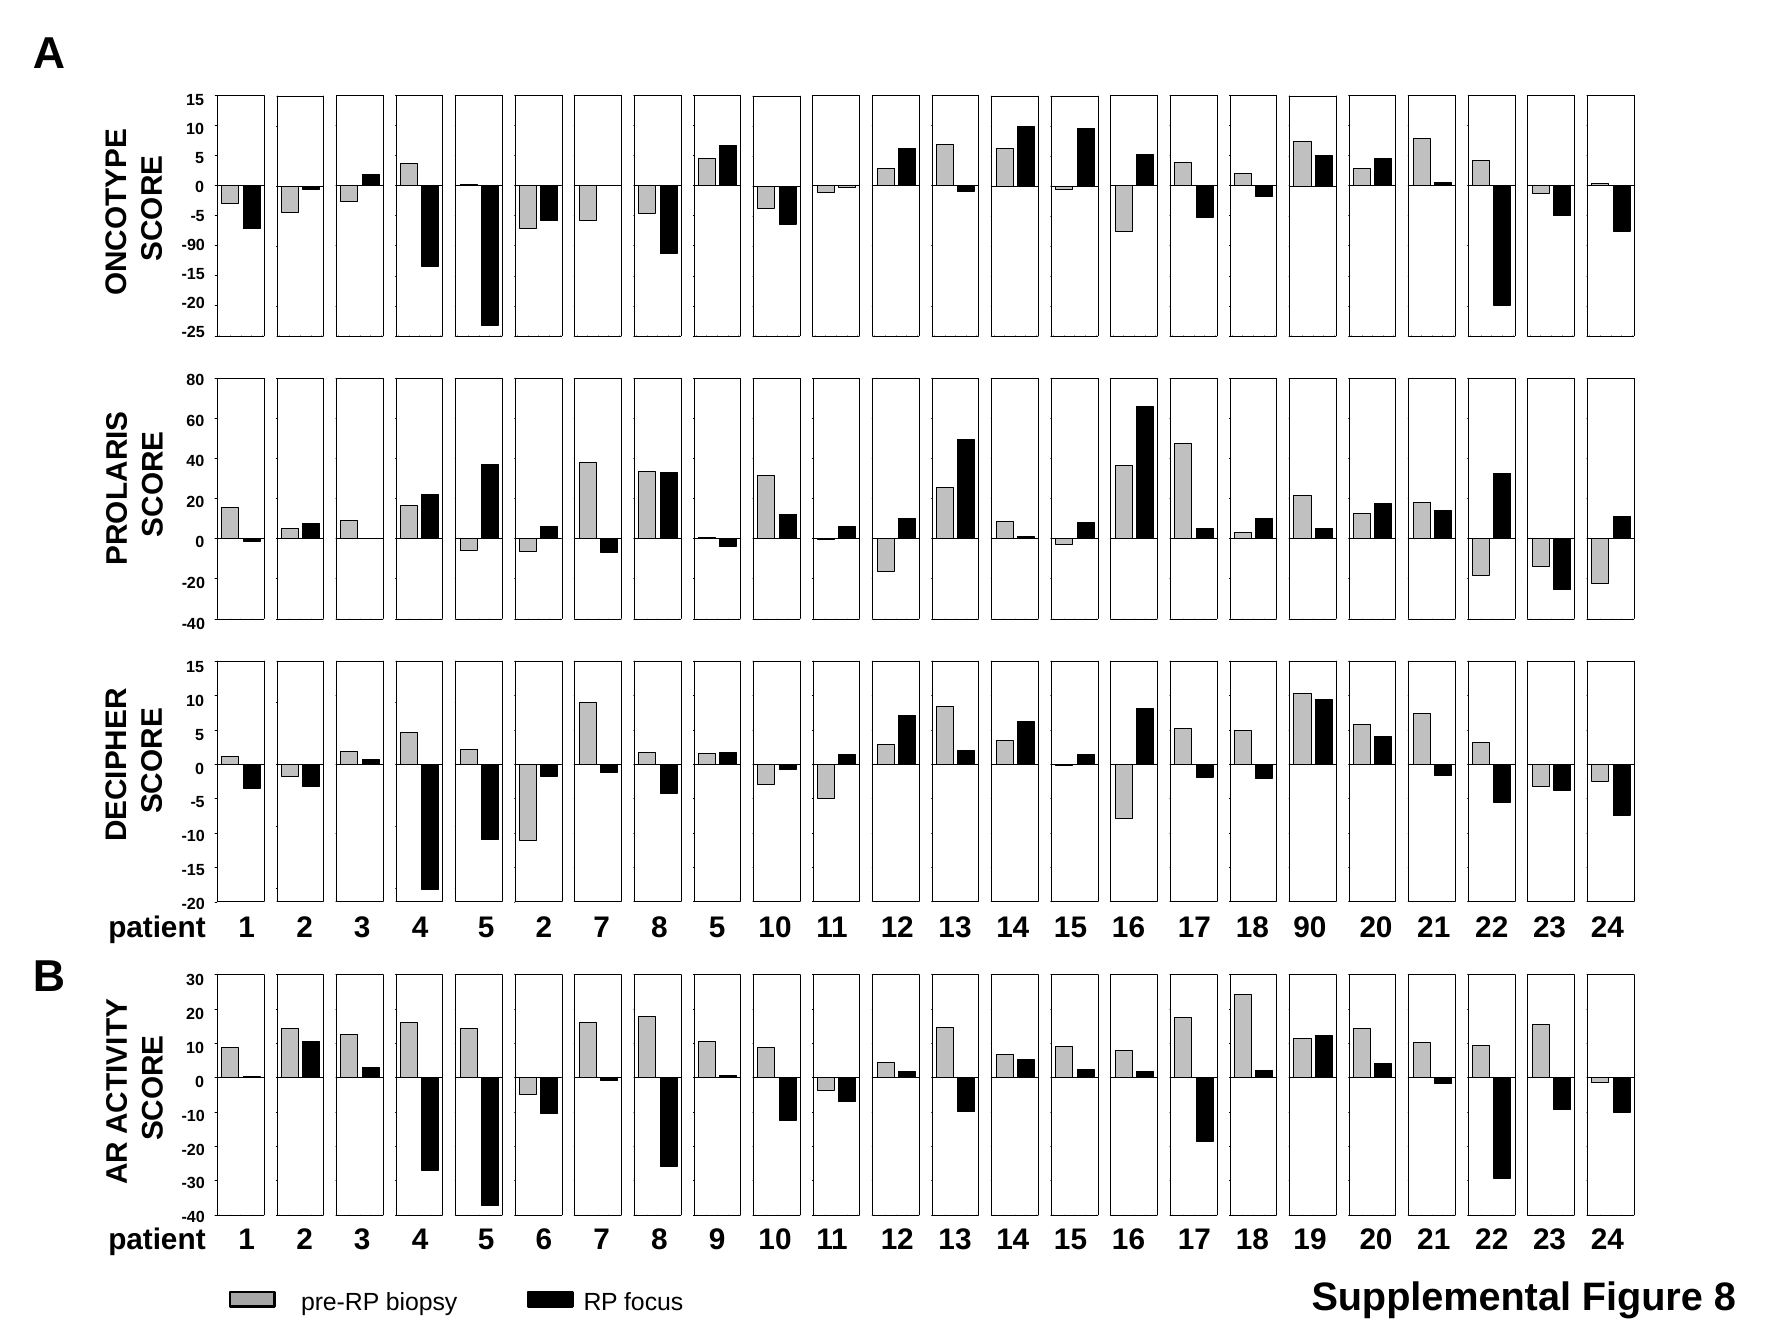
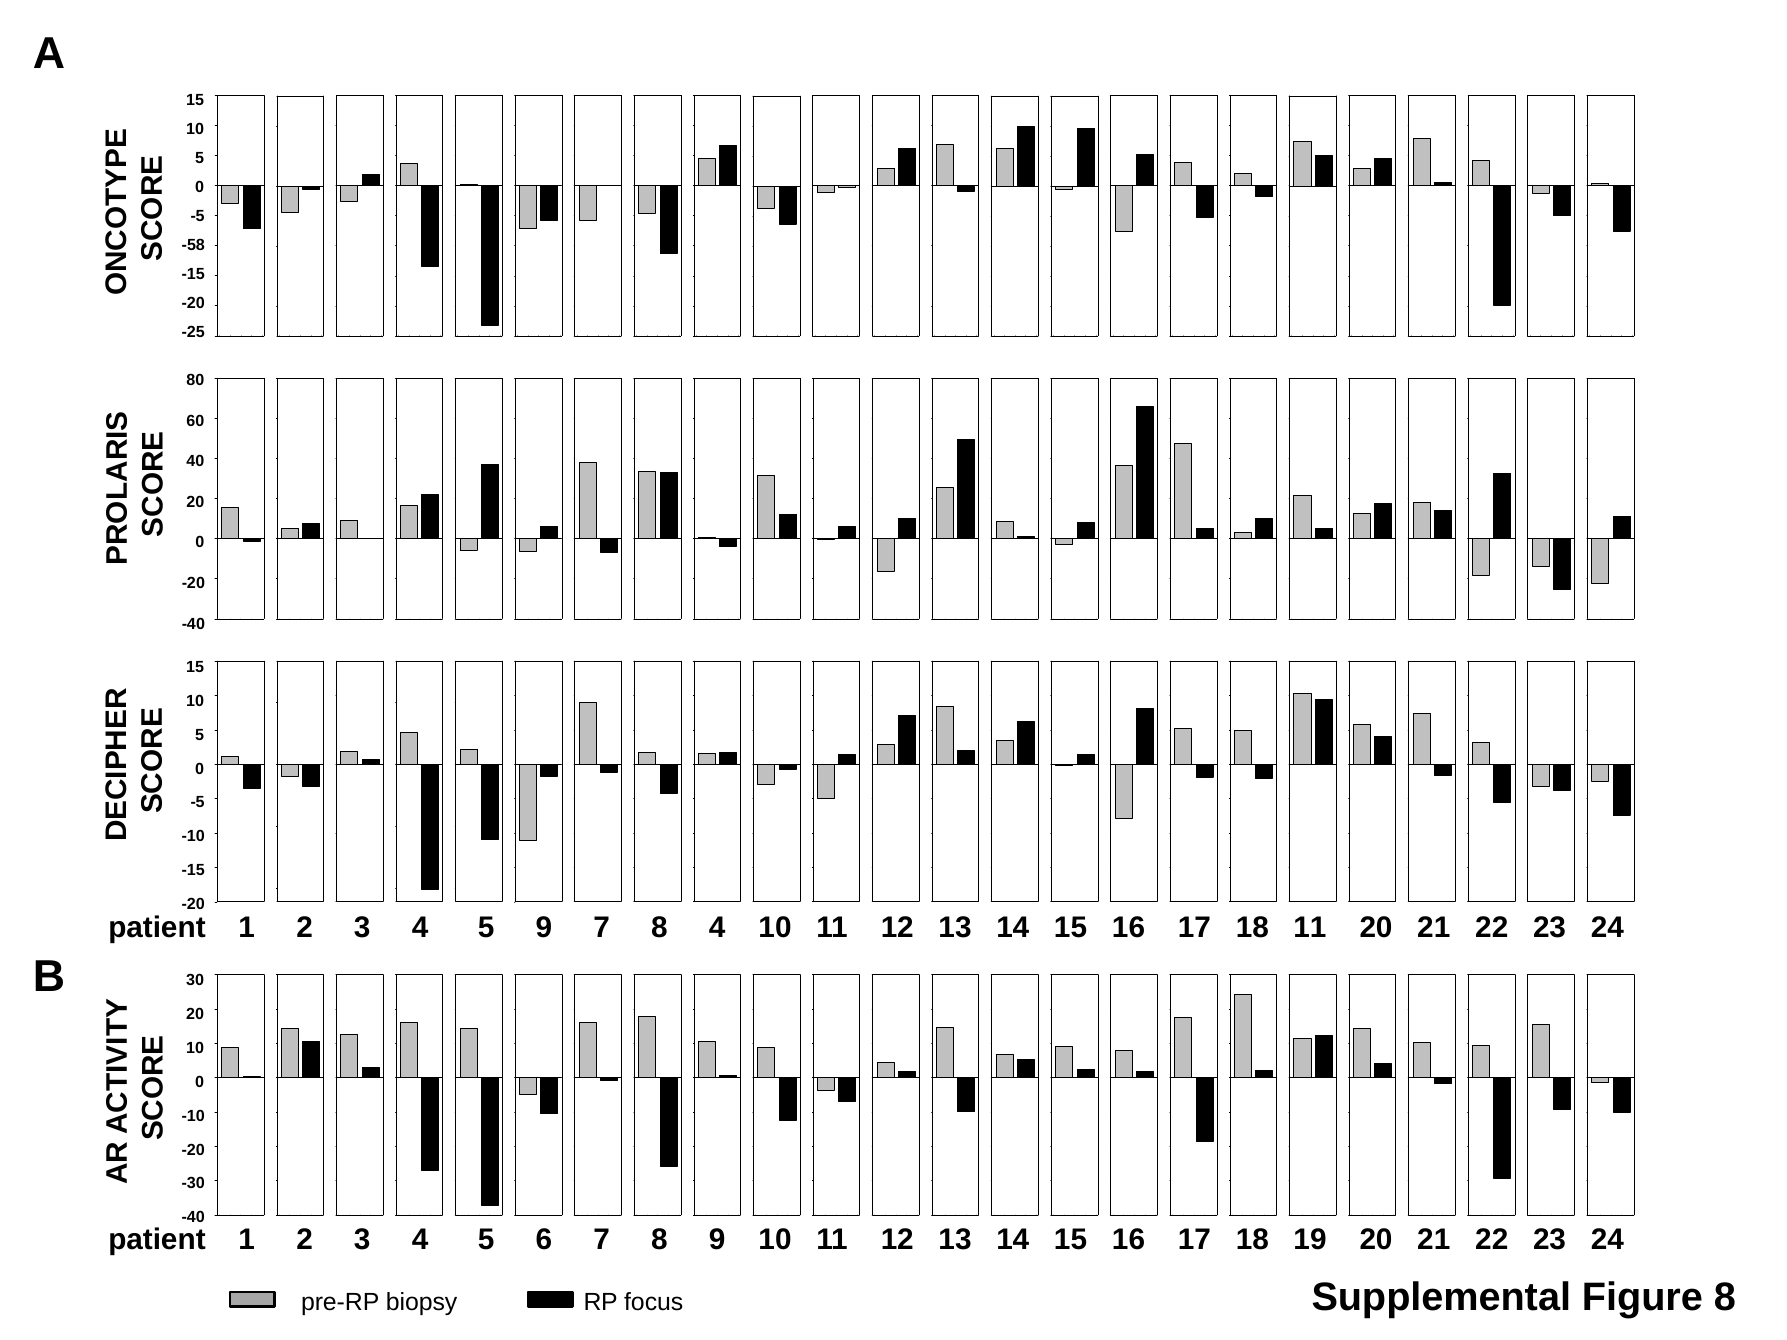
-90: -90 -> -58 (193, 246)
5 2: 2 -> 9 (544, 928)
8 5: 5 -> 4 (717, 928)
18 90: 90 -> 11 (1310, 928)
